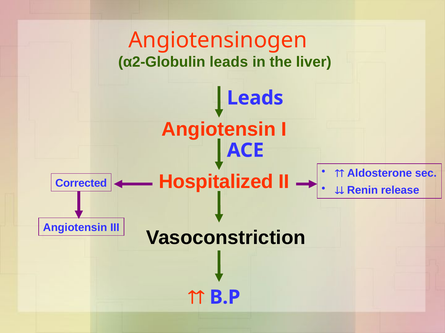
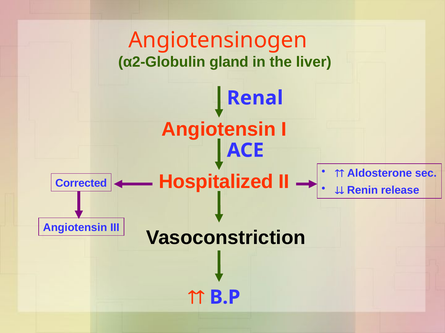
α2-Globulin leads: leads -> gland (229, 62)
Leads: Leads -> Renal (255, 98)
